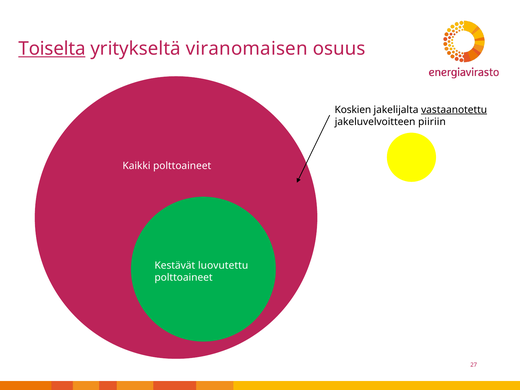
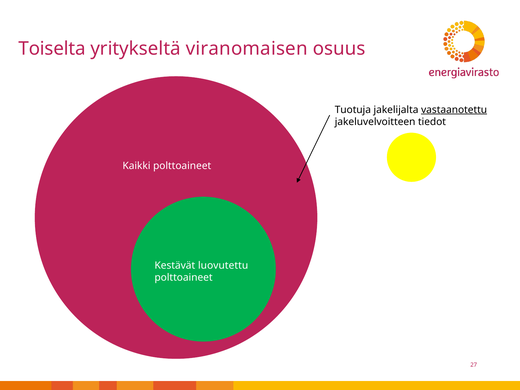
Toiselta underline: present -> none (52, 49)
Koskien: Koskien -> Tuotuja (353, 110)
piiriin: piiriin -> tiedot (432, 122)
